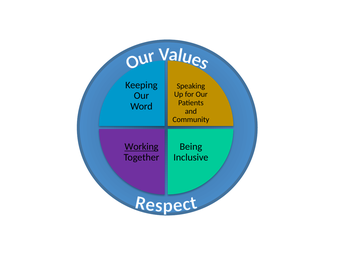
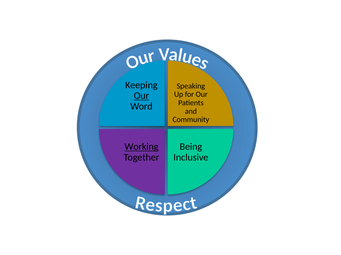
Our underline: none -> present (141, 96)
